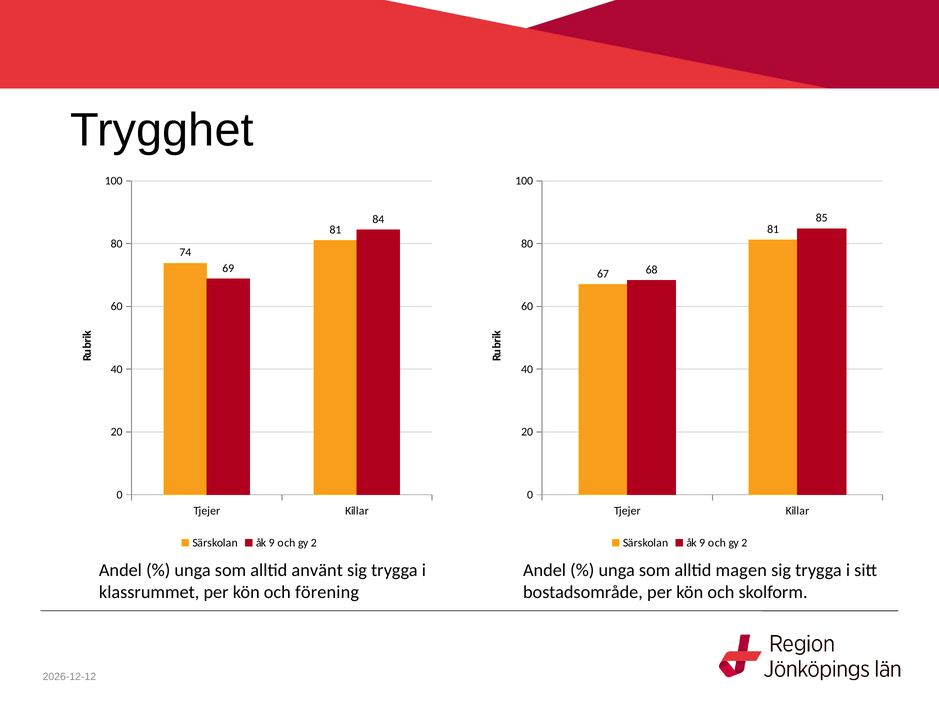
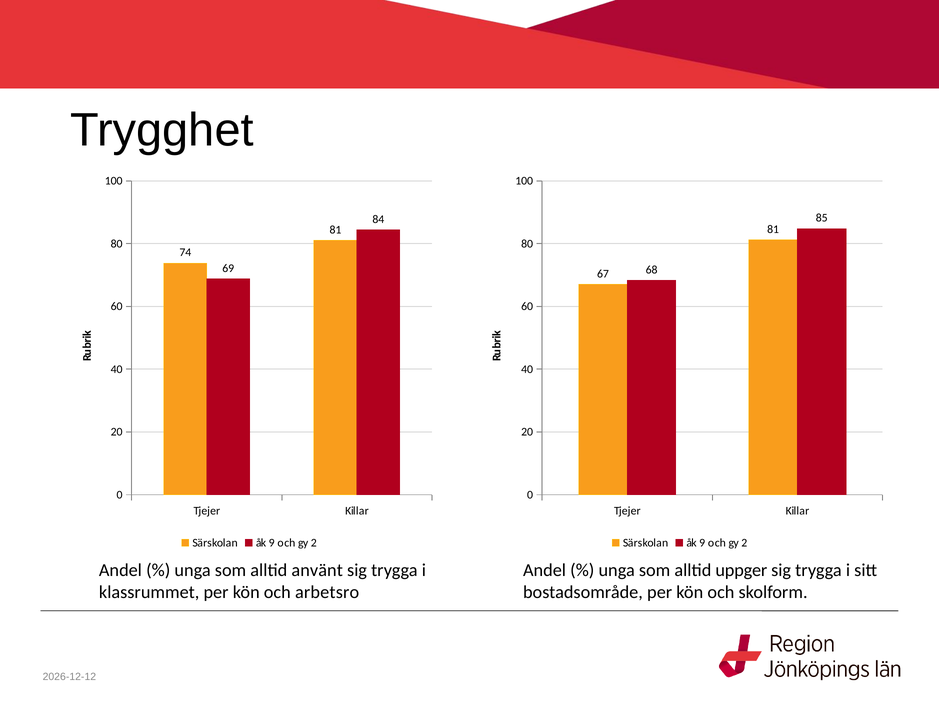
magen: magen -> uppger (741, 570)
förening: förening -> arbetsro (327, 592)
